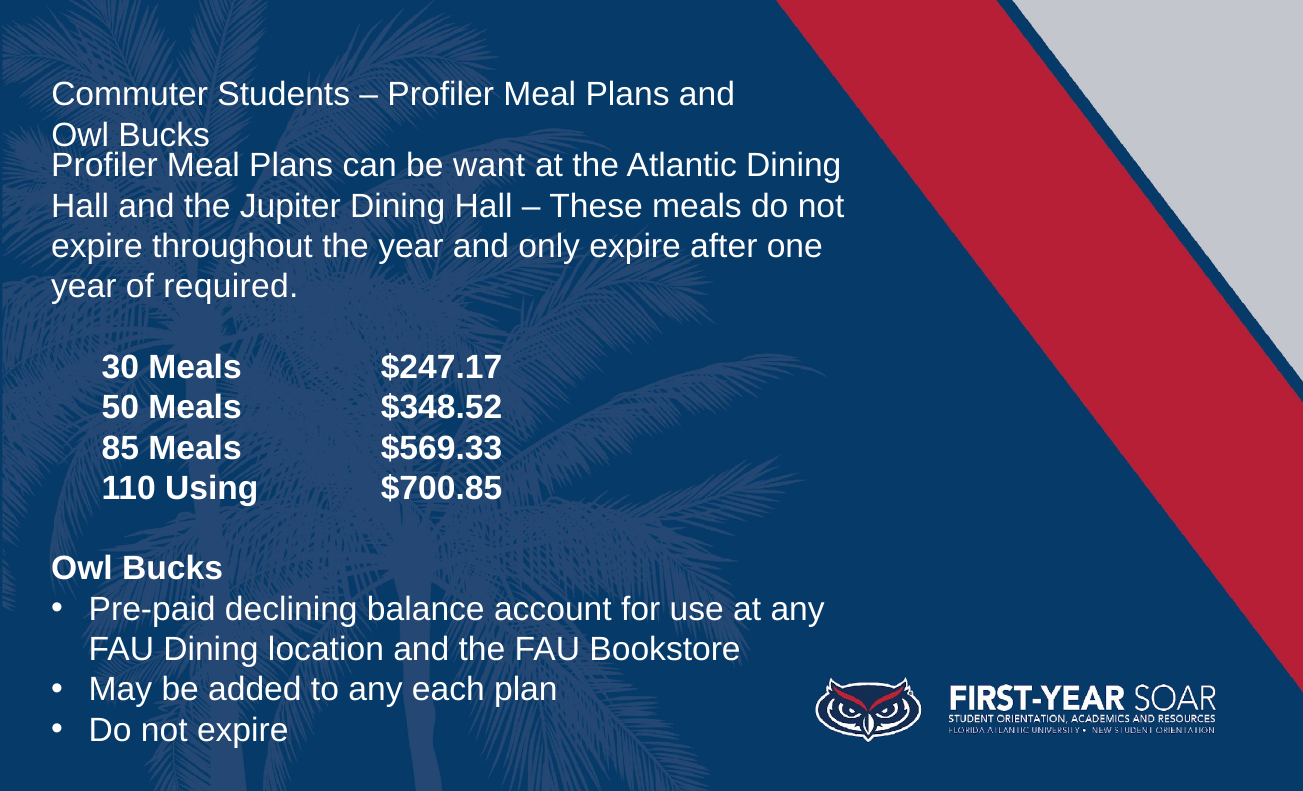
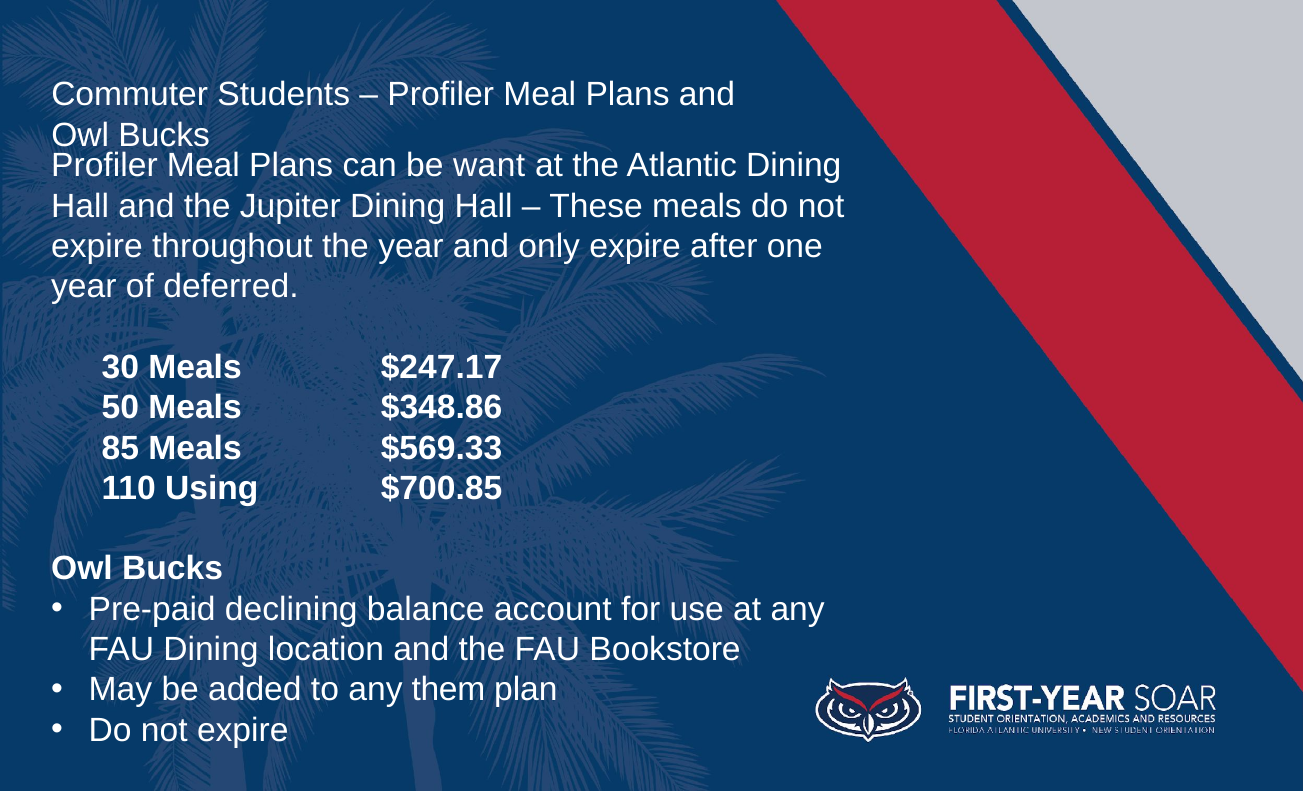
required: required -> deferred (231, 287)
$348.52: $348.52 -> $348.86 (442, 408)
each: each -> them (448, 690)
